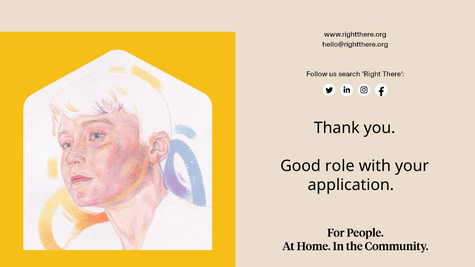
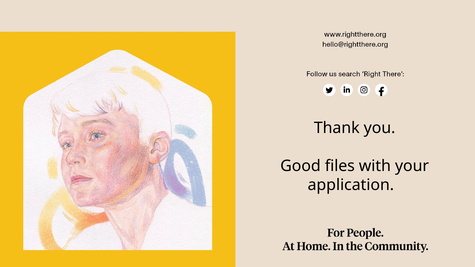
role: role -> files (340, 166)
